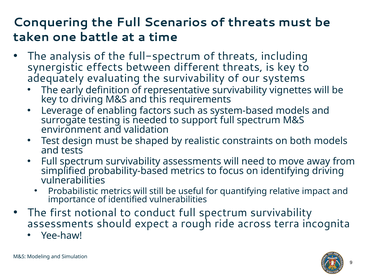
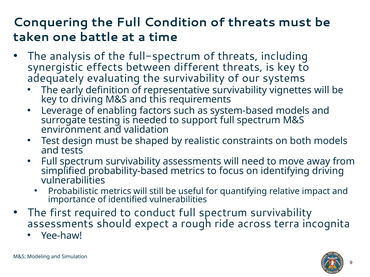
Scenarios: Scenarios -> Condition (176, 22)
notional: notional -> required (96, 213)
